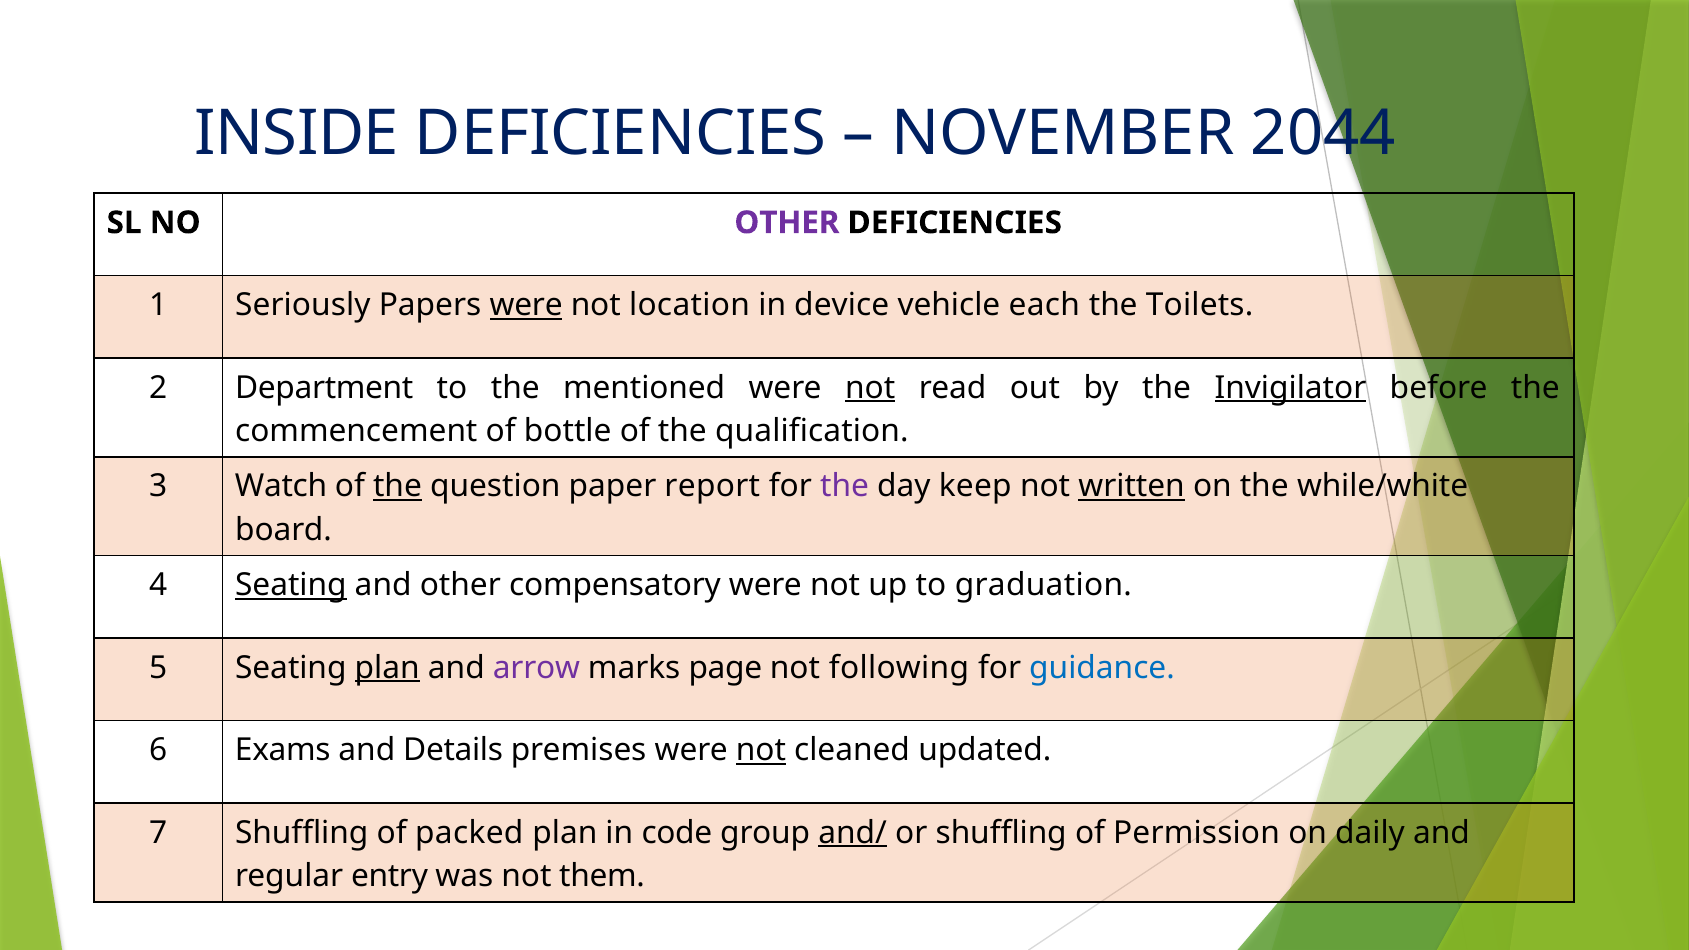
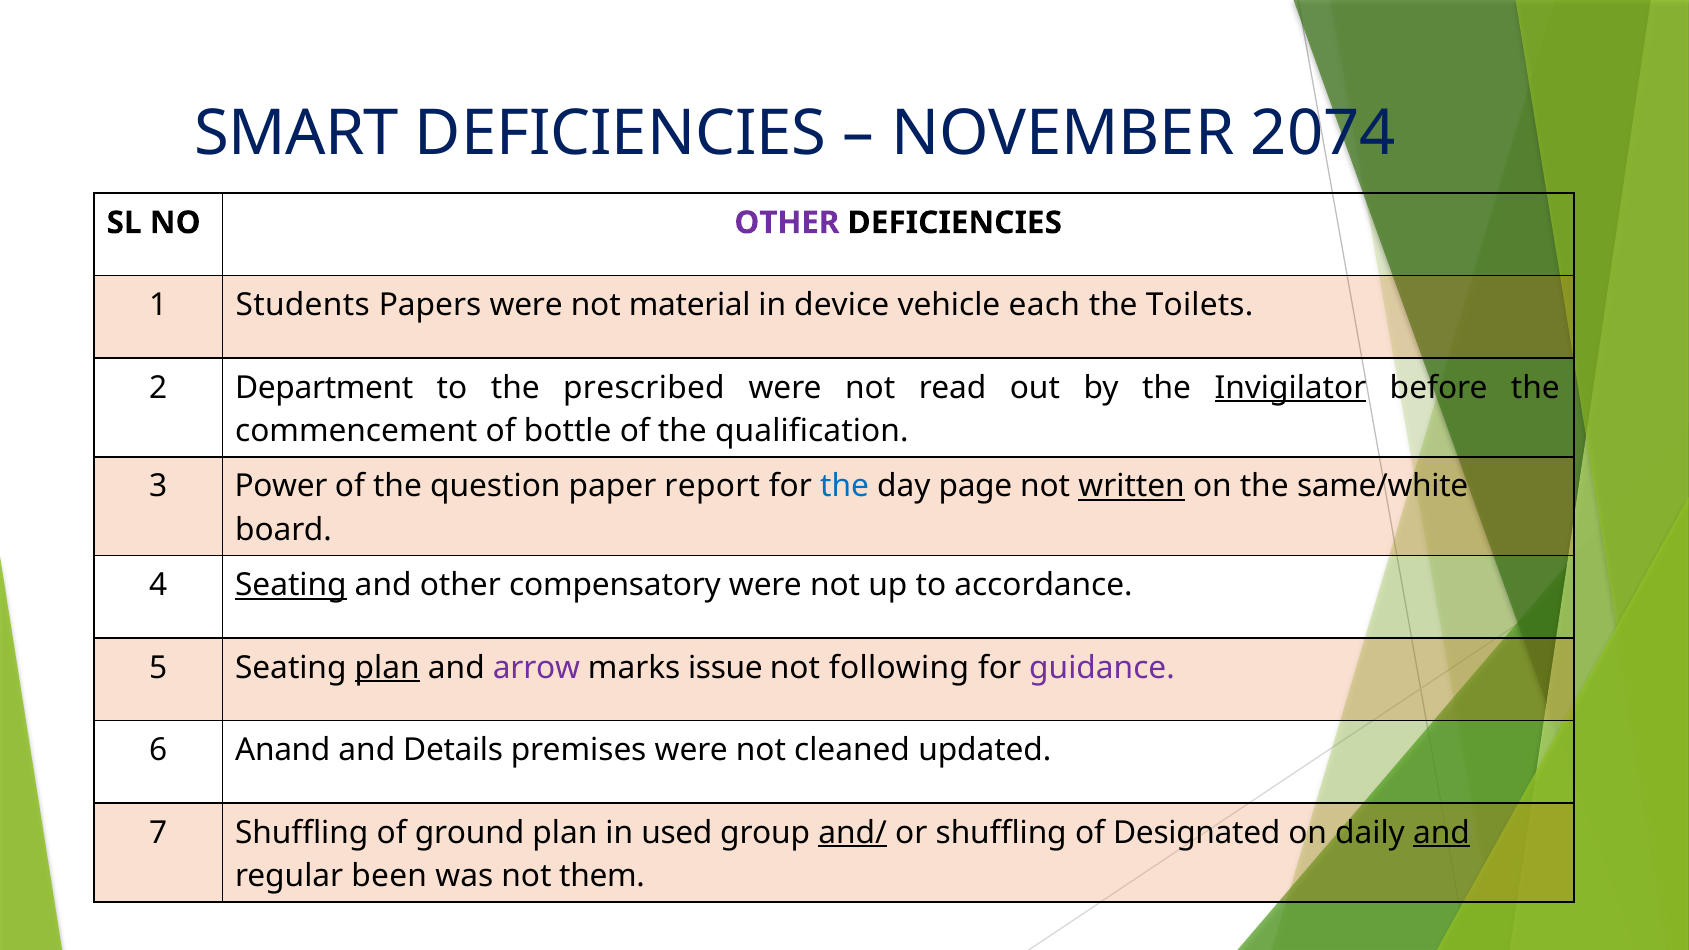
INSIDE: INSIDE -> SMART (297, 133)
2044: 2044 -> 2074 (1323, 133)
Seriously: Seriously -> Students (303, 305)
were underline: present -> none (526, 305)
location: location -> material (690, 305)
mentioned: mentioned -> prescribed (644, 388)
not underline: present -> none (870, 388)
Watch: Watch -> Power (281, 487)
the underline: present -> none (397, 487)
the colour: purple -> blue (845, 487)
keep: keep -> page (975, 487)
while/white: while/white -> same/white (1383, 487)
graduation: graduation -> accordance (1044, 585)
page: page -> issue (725, 668)
guidance colour: blue -> purple (1102, 668)
Exams: Exams -> Anand (283, 750)
not underline: present -> none (761, 750)
packed: packed -> ground (470, 833)
code: code -> used (677, 833)
Permission: Permission -> Designated (1197, 833)
and underline: none -> present (1442, 833)
entry: entry -> been (389, 876)
